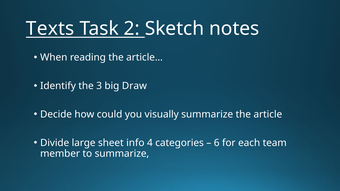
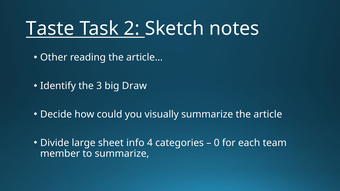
Texts: Texts -> Taste (50, 29)
When: When -> Other (54, 57)
6: 6 -> 0 (217, 143)
